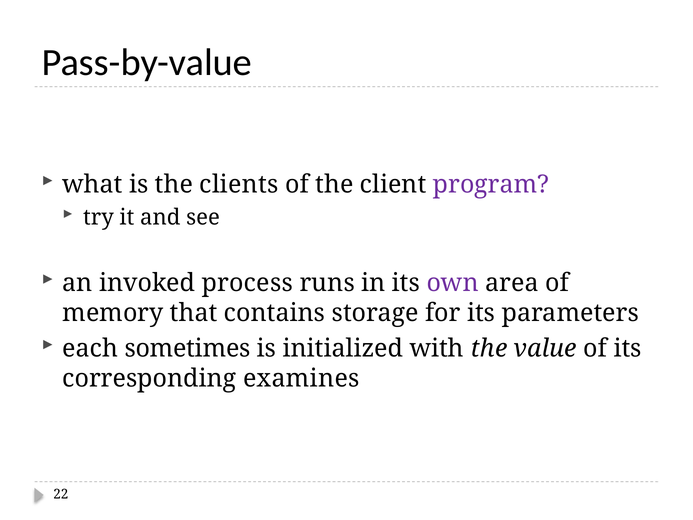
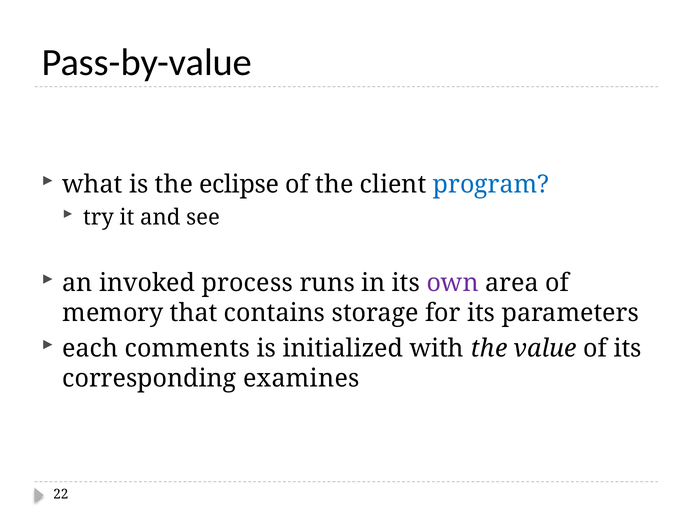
clients: clients -> eclipse (239, 184)
program colour: purple -> blue (491, 184)
sometimes: sometimes -> comments (187, 349)
